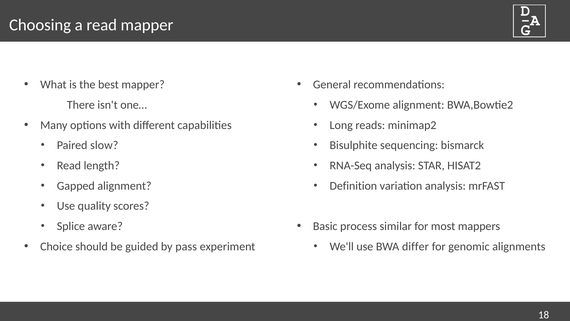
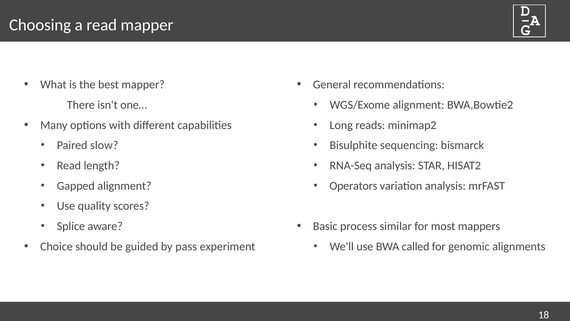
Definition: Definition -> Operators (353, 186)
differ: differ -> called (416, 246)
